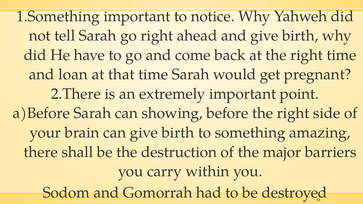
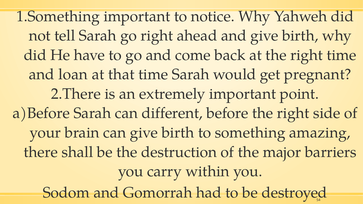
showing: showing -> different (172, 113)
